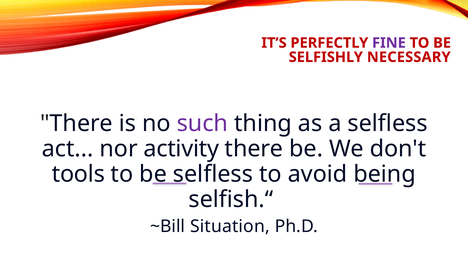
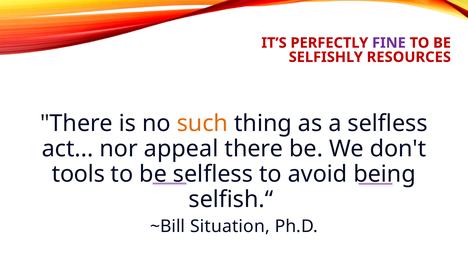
NECESSARY: NECESSARY -> RESOURCES (409, 57)
such colour: purple -> orange (202, 124)
activity: activity -> appeal (181, 149)
